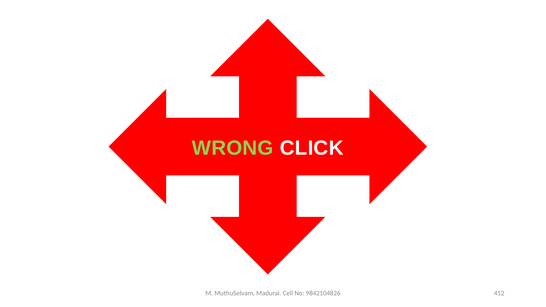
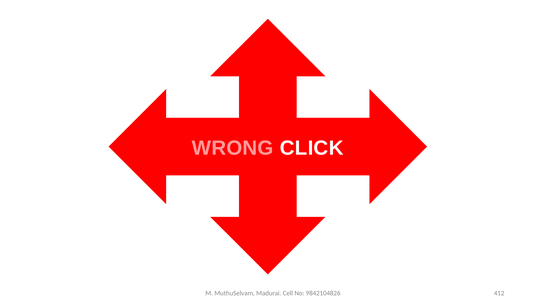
WRONG colour: light green -> pink (233, 148)
